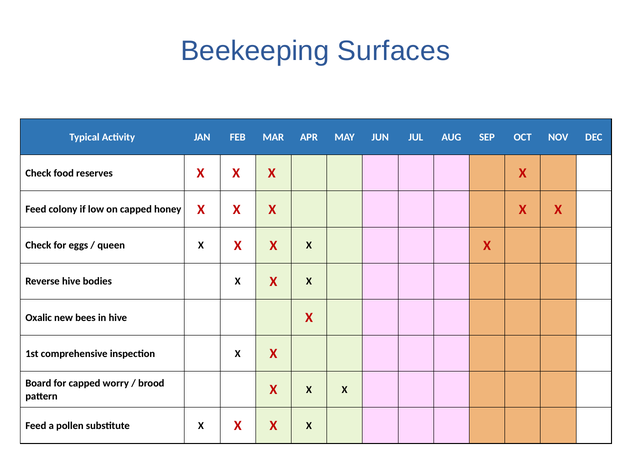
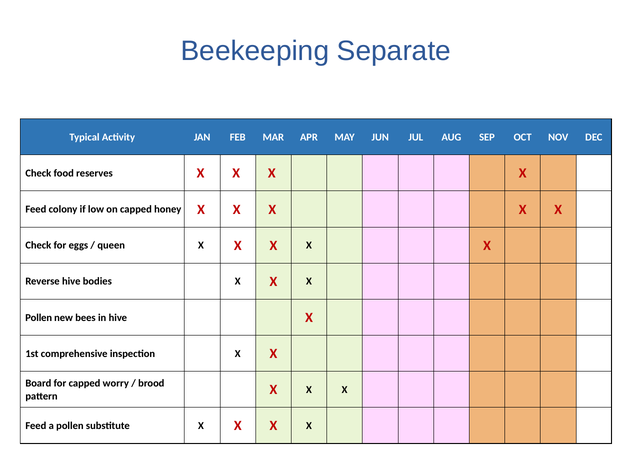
Surfaces: Surfaces -> Separate (394, 51)
Oxalic: Oxalic -> Pollen (39, 318)
